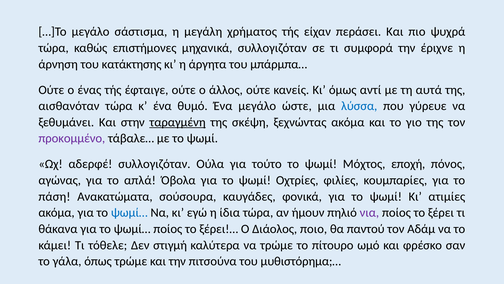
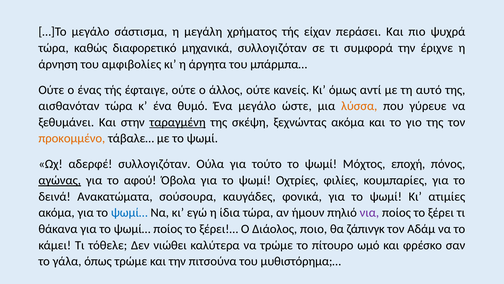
επιστήμονες: επιστήμονες -> διαφορετικό (145, 48)
κατάκτησης: κατάκτησης -> αμφιβολίες (131, 64)
αυτά: αυτά -> αυτό (429, 90)
λύσσα colour: blue -> orange (359, 106)
προκομμένο colour: purple -> orange (72, 138)
αγώνας underline: none -> present (60, 180)
απλά: απλά -> αφού (140, 180)
πάση: πάση -> δεινά (55, 196)
παντού: παντού -> ζάπινγκ (366, 229)
στιγμή: στιγμή -> νιώθει (170, 245)
